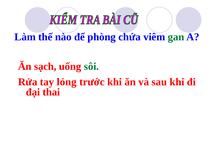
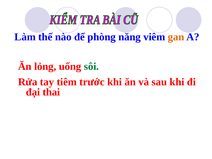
chứa: chứa -> năng (130, 37)
gan colour: green -> orange (176, 37)
sạch: sạch -> lỏng (45, 66)
lỏng: lỏng -> tiêm (67, 82)
